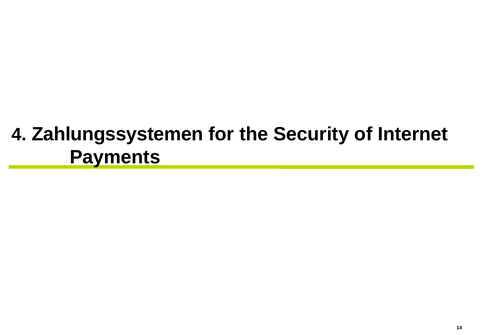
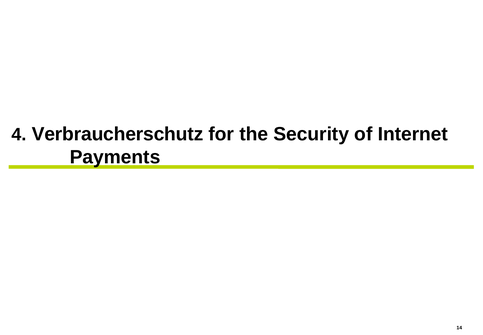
Zahlungssystemen: Zahlungssystemen -> Verbraucherschutz (118, 134)
